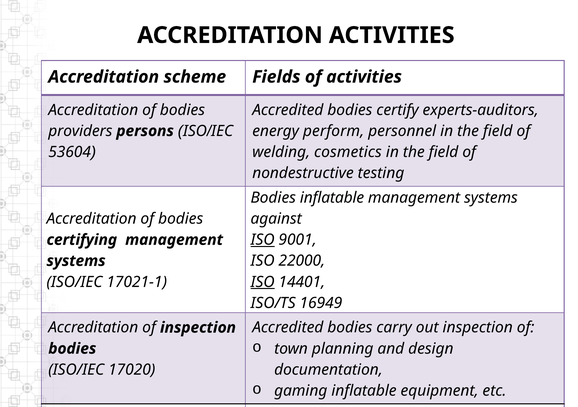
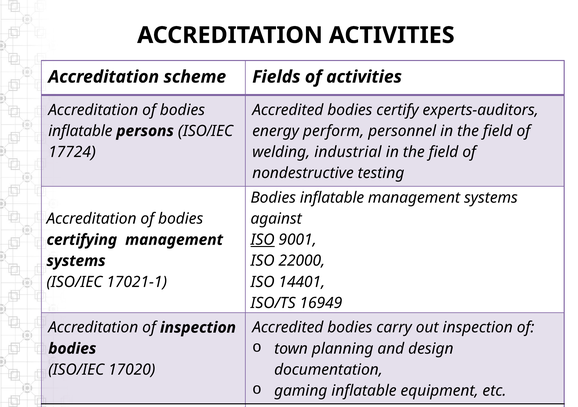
providers: providers -> inflatable (80, 131)
53604: 53604 -> 17724 (70, 152)
cosmetics: cosmetics -> industrial (348, 152)
ISO underline: present -> none (263, 282)
